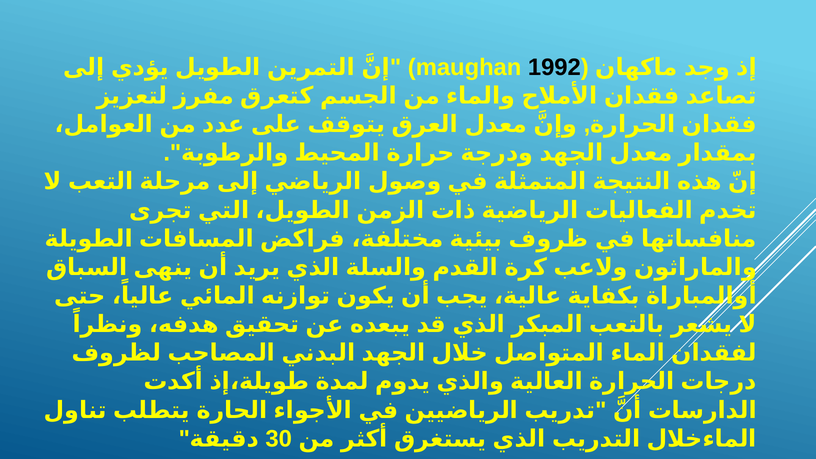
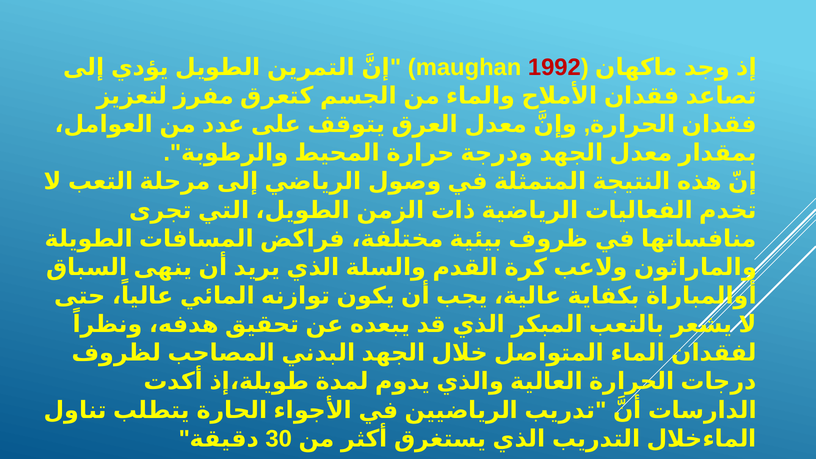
1992 colour: black -> red (554, 67)
